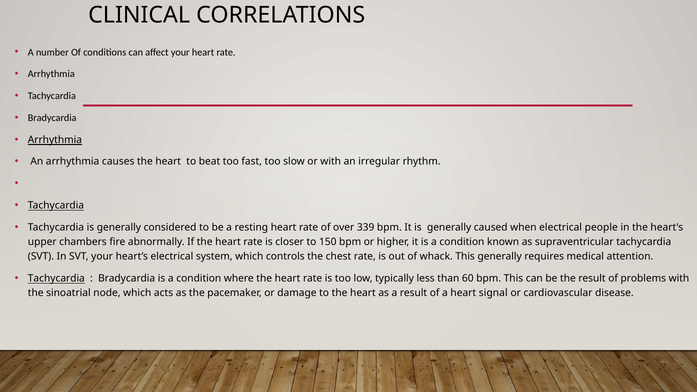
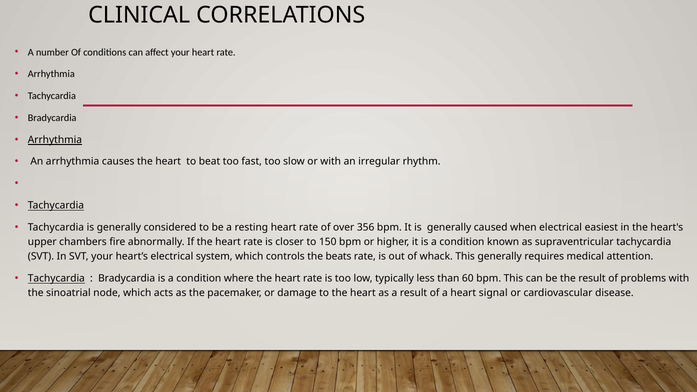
339: 339 -> 356 (366, 227)
people: people -> easiest (601, 227)
chest: chest -> beats (339, 257)
